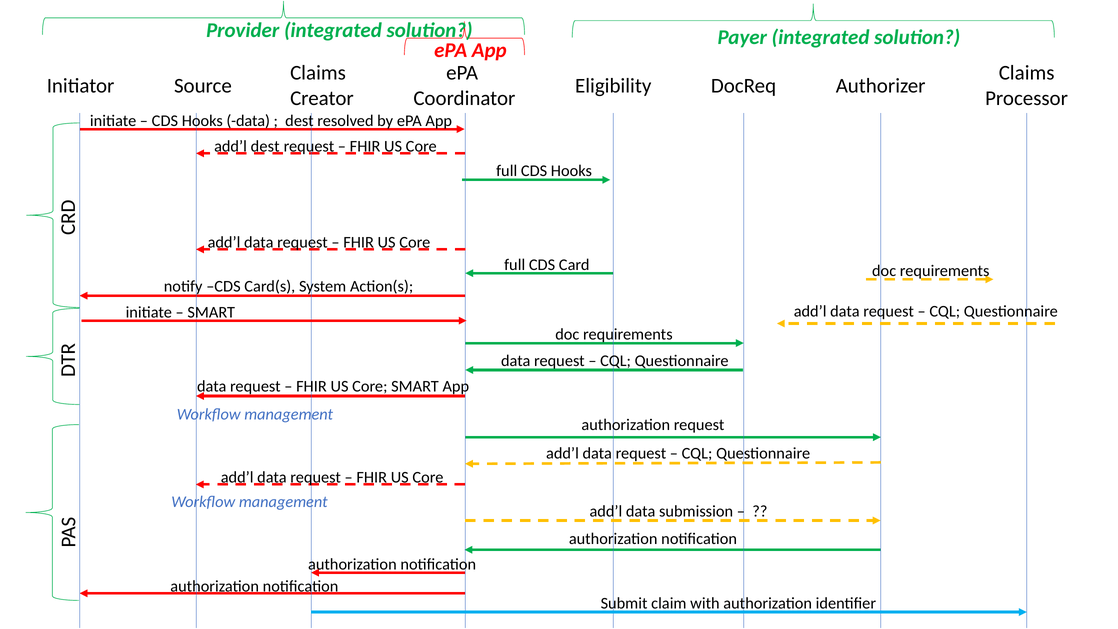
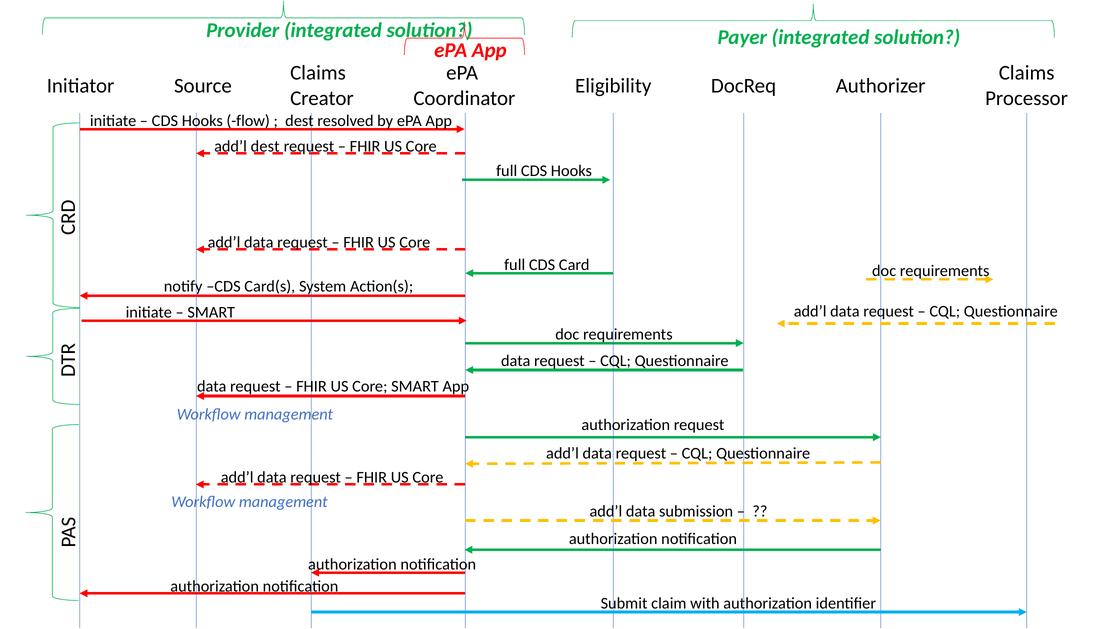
Hooks data: data -> flow (248, 121)
